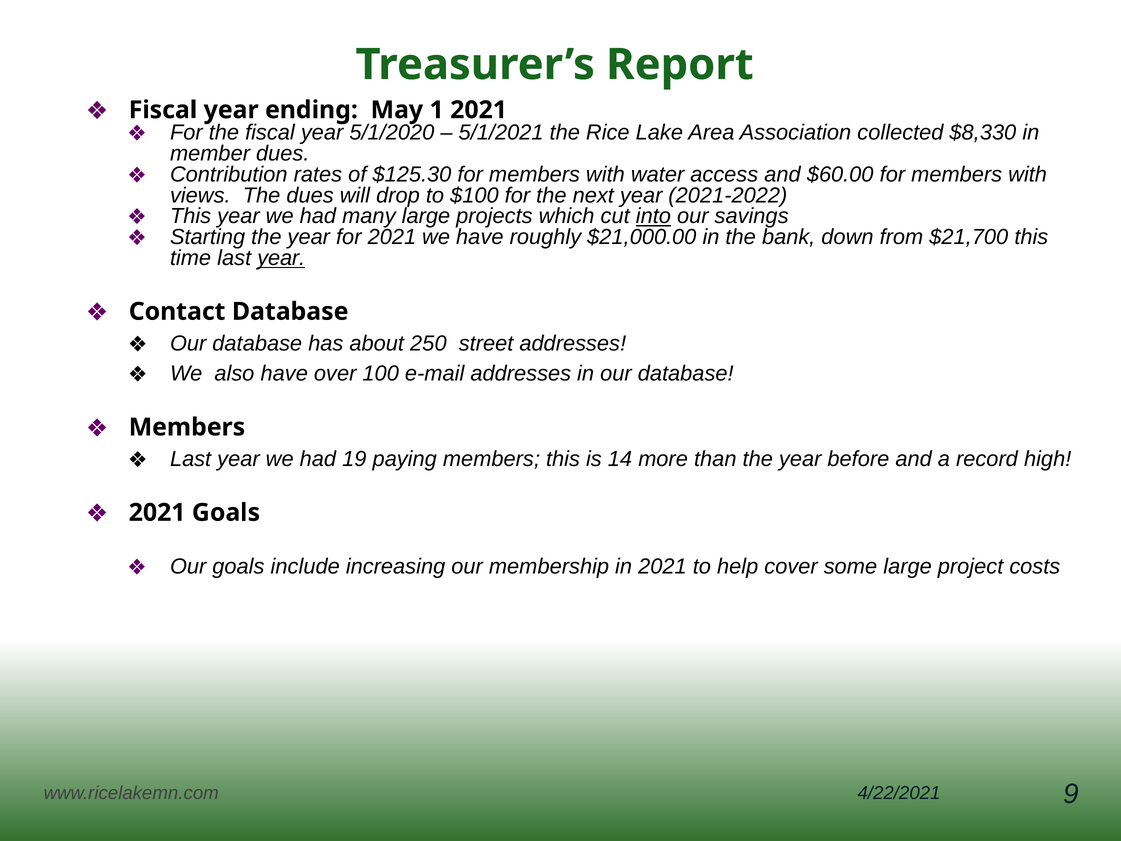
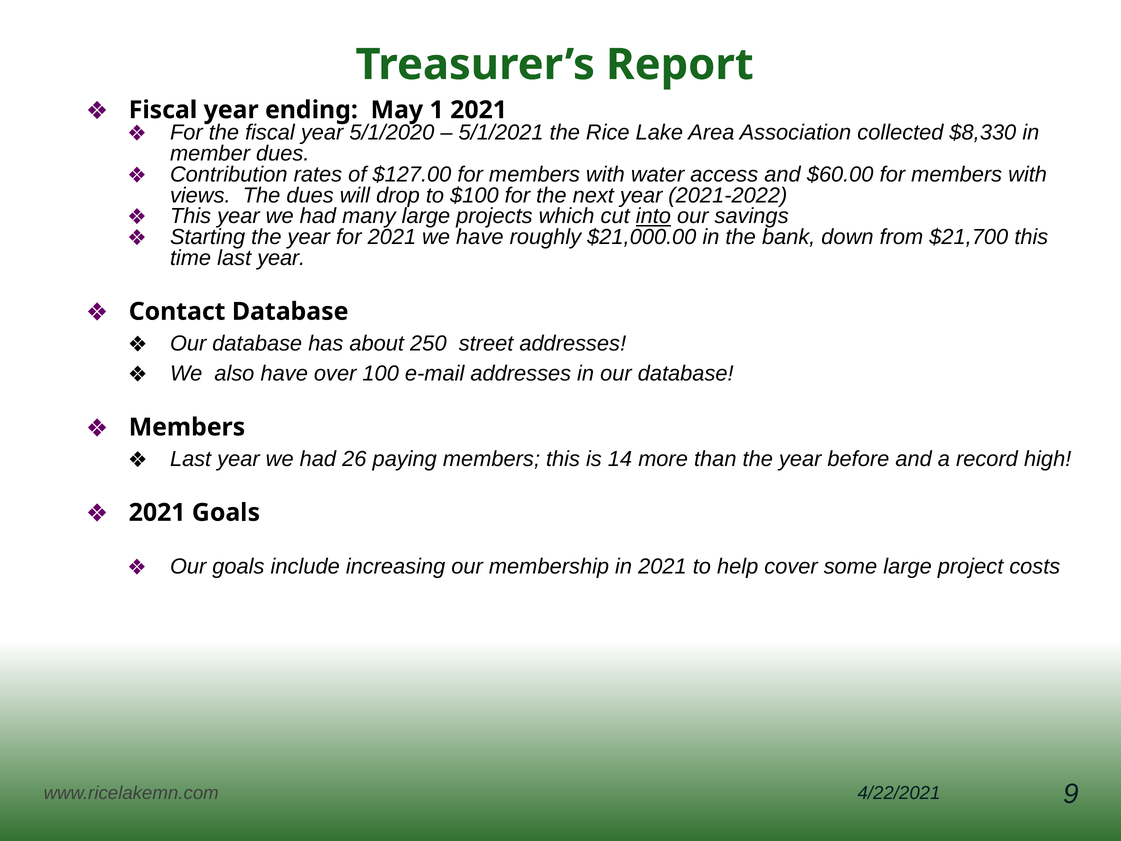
$125.30: $125.30 -> $127.00 (412, 174)
year underline: present -> none (281, 258)
19: 19 -> 26 (354, 459)
